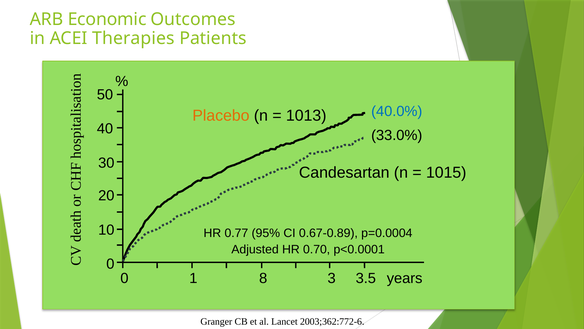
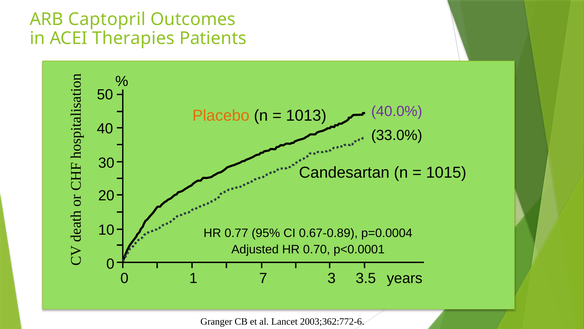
Economic: Economic -> Captopril (107, 19)
40.0% colour: blue -> purple (397, 111)
8: 8 -> 7 (263, 278)
